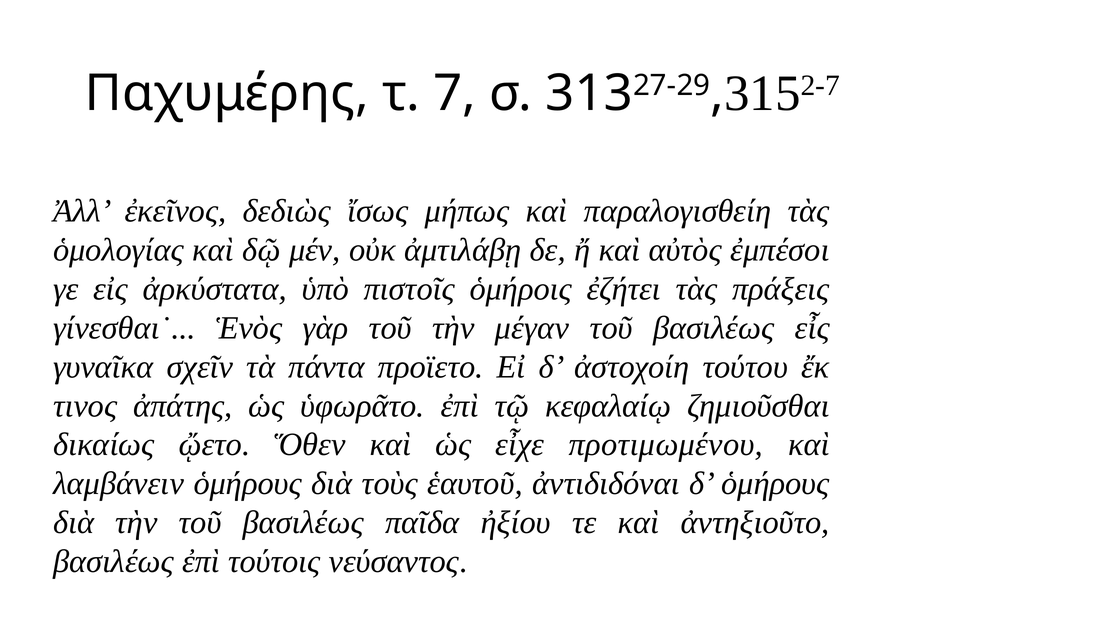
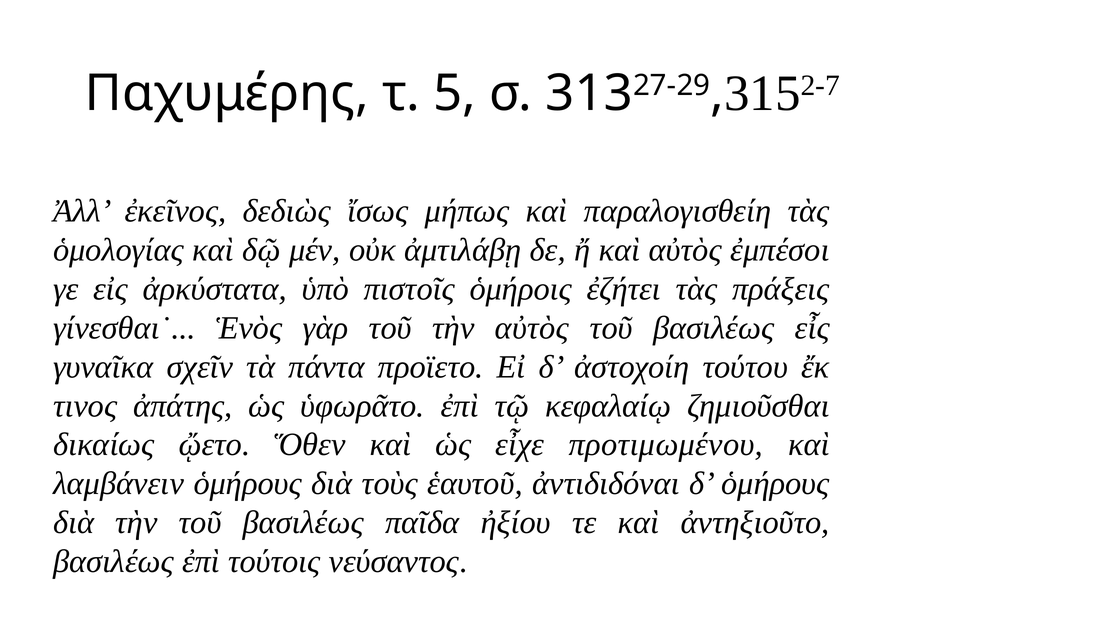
7: 7 -> 5 (454, 93)
τὴν μέγαν: μέγαν -> αὐτὸς (532, 328)
